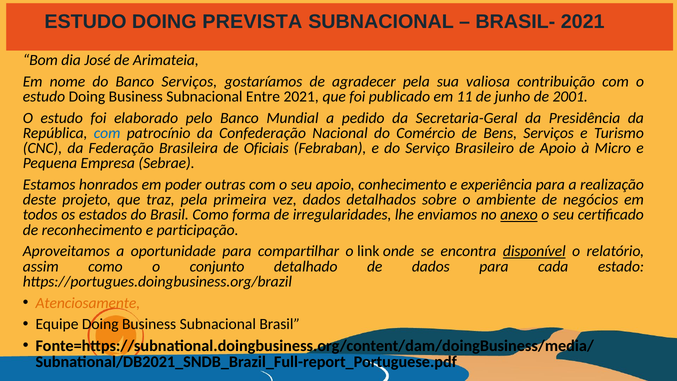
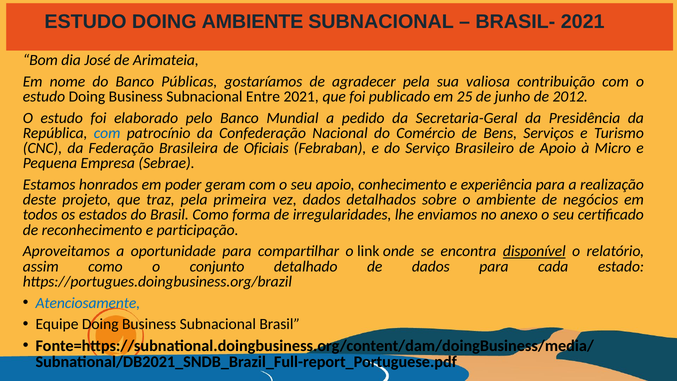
DOING PREVISTA: PREVISTA -> AMBIENTE (252, 22)
Banco Serviços: Serviços -> Públicas (189, 81)
11: 11 -> 25 (465, 97)
2001: 2001 -> 2012 (570, 97)
outras: outras -> geram (225, 185)
anexo underline: present -> none (519, 215)
Atenciosamente colour: orange -> blue (88, 303)
